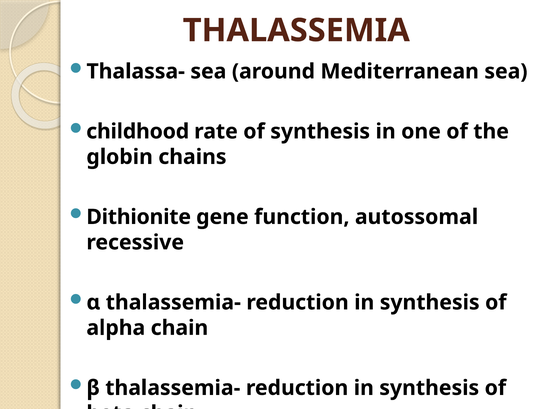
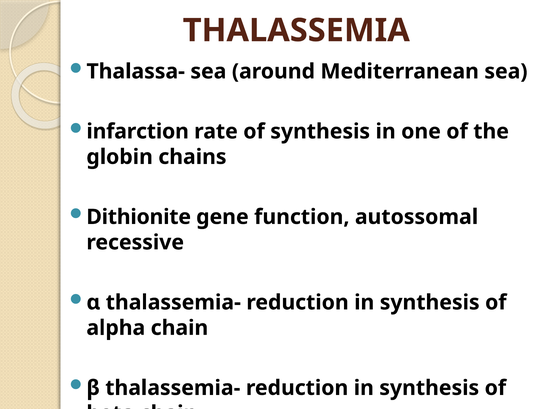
childhood: childhood -> infarction (138, 132)
